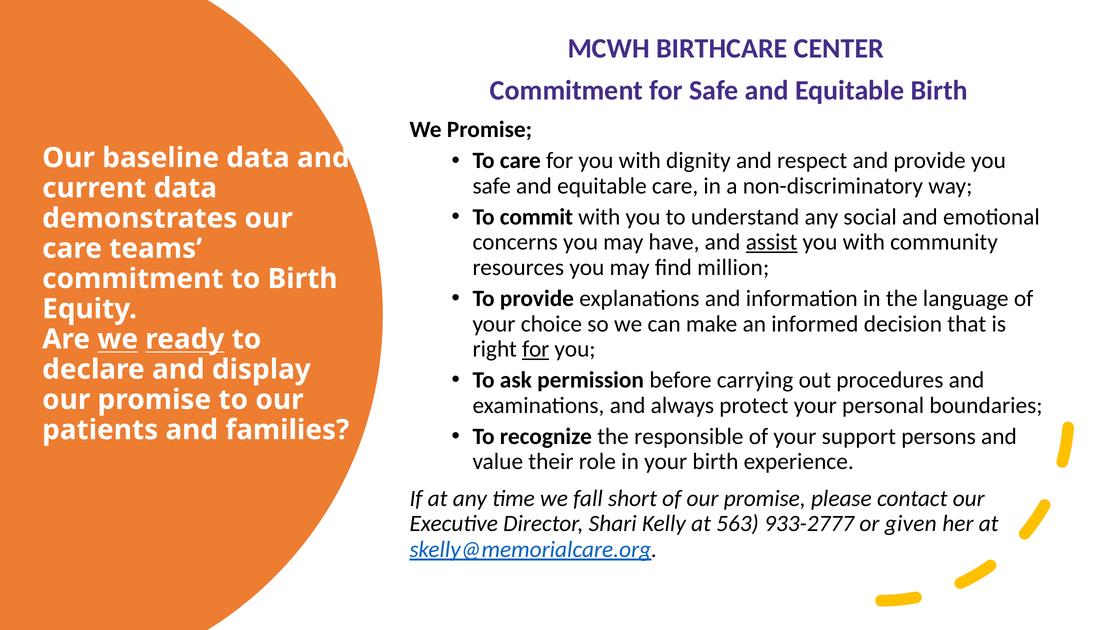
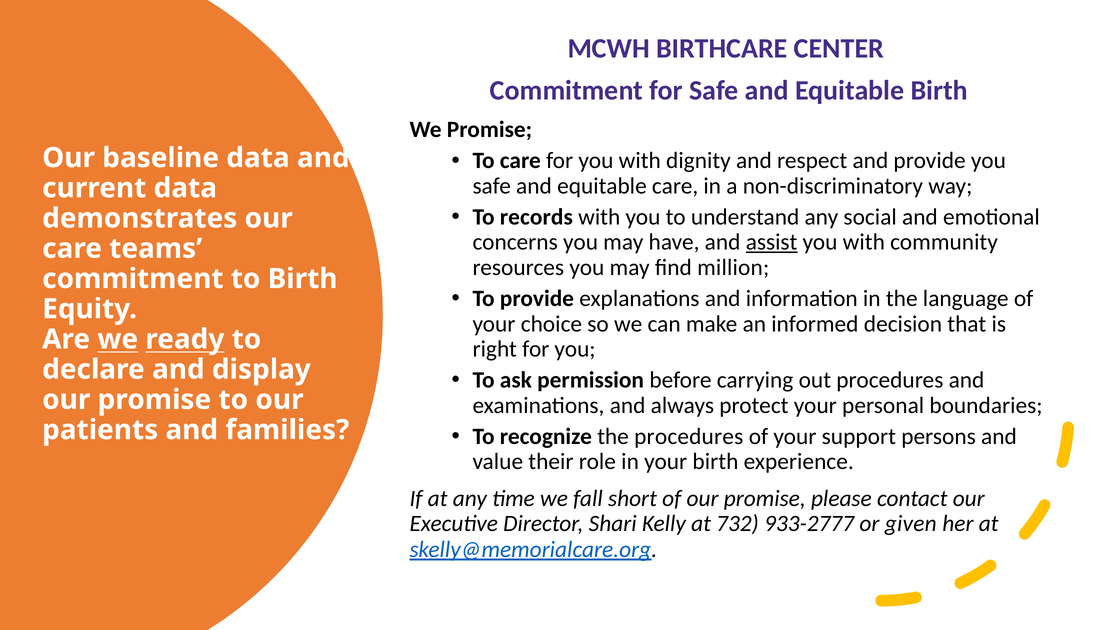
commit: commit -> records (536, 217)
for underline: present -> none (536, 349)
the responsible: responsible -> procedures (689, 436)
563: 563 -> 732 (737, 524)
